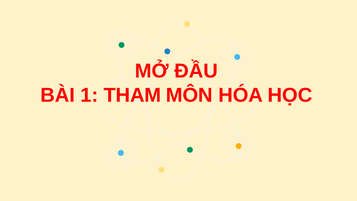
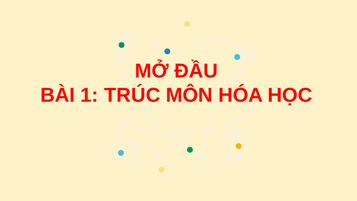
THAM: THAM -> TRÚC (132, 95)
